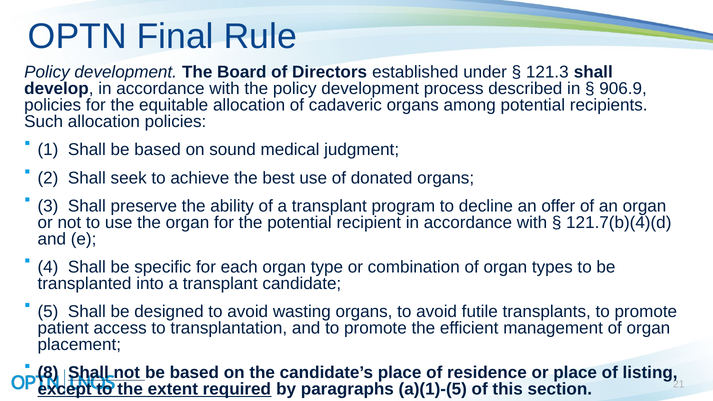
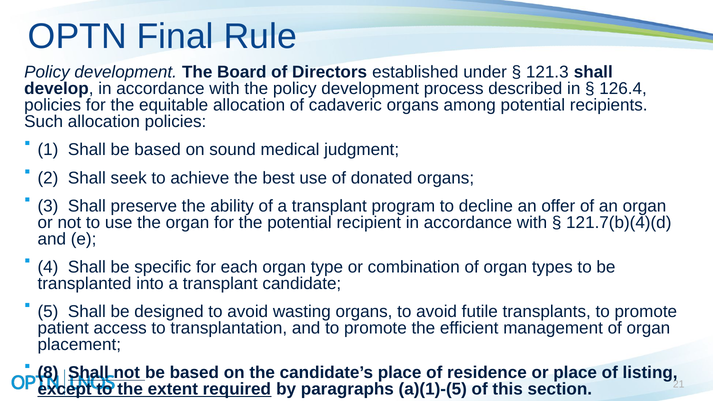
906.9: 906.9 -> 126.4 (623, 89)
